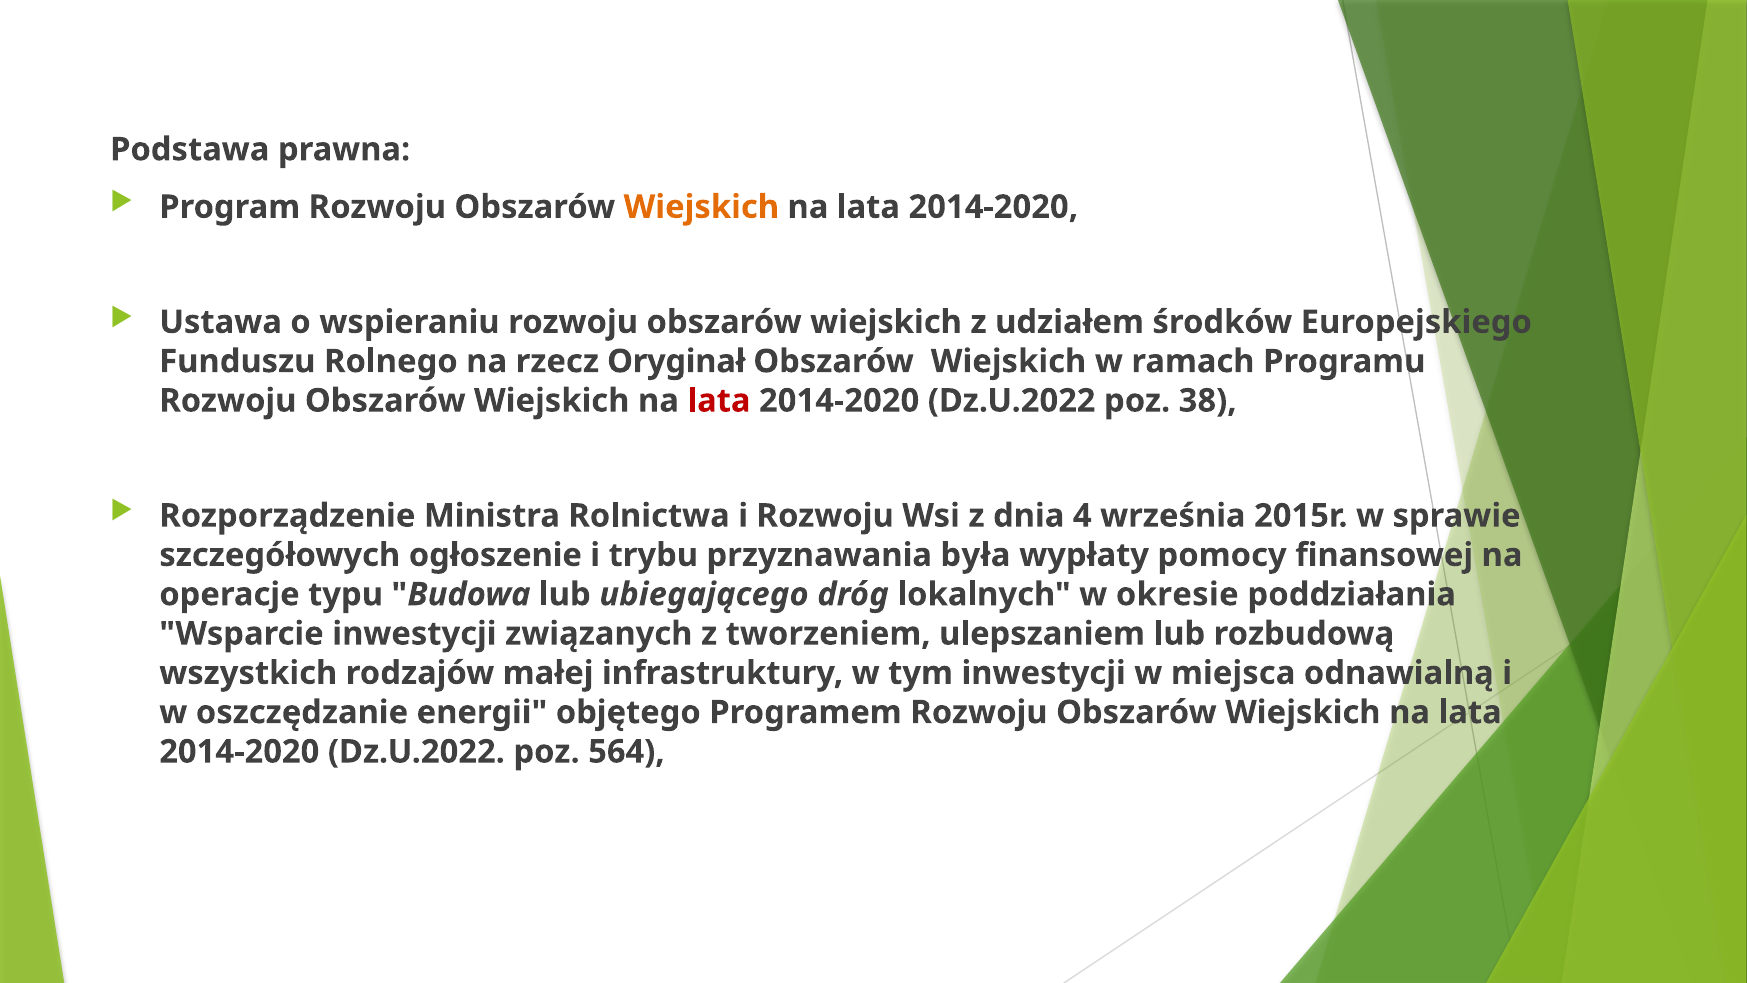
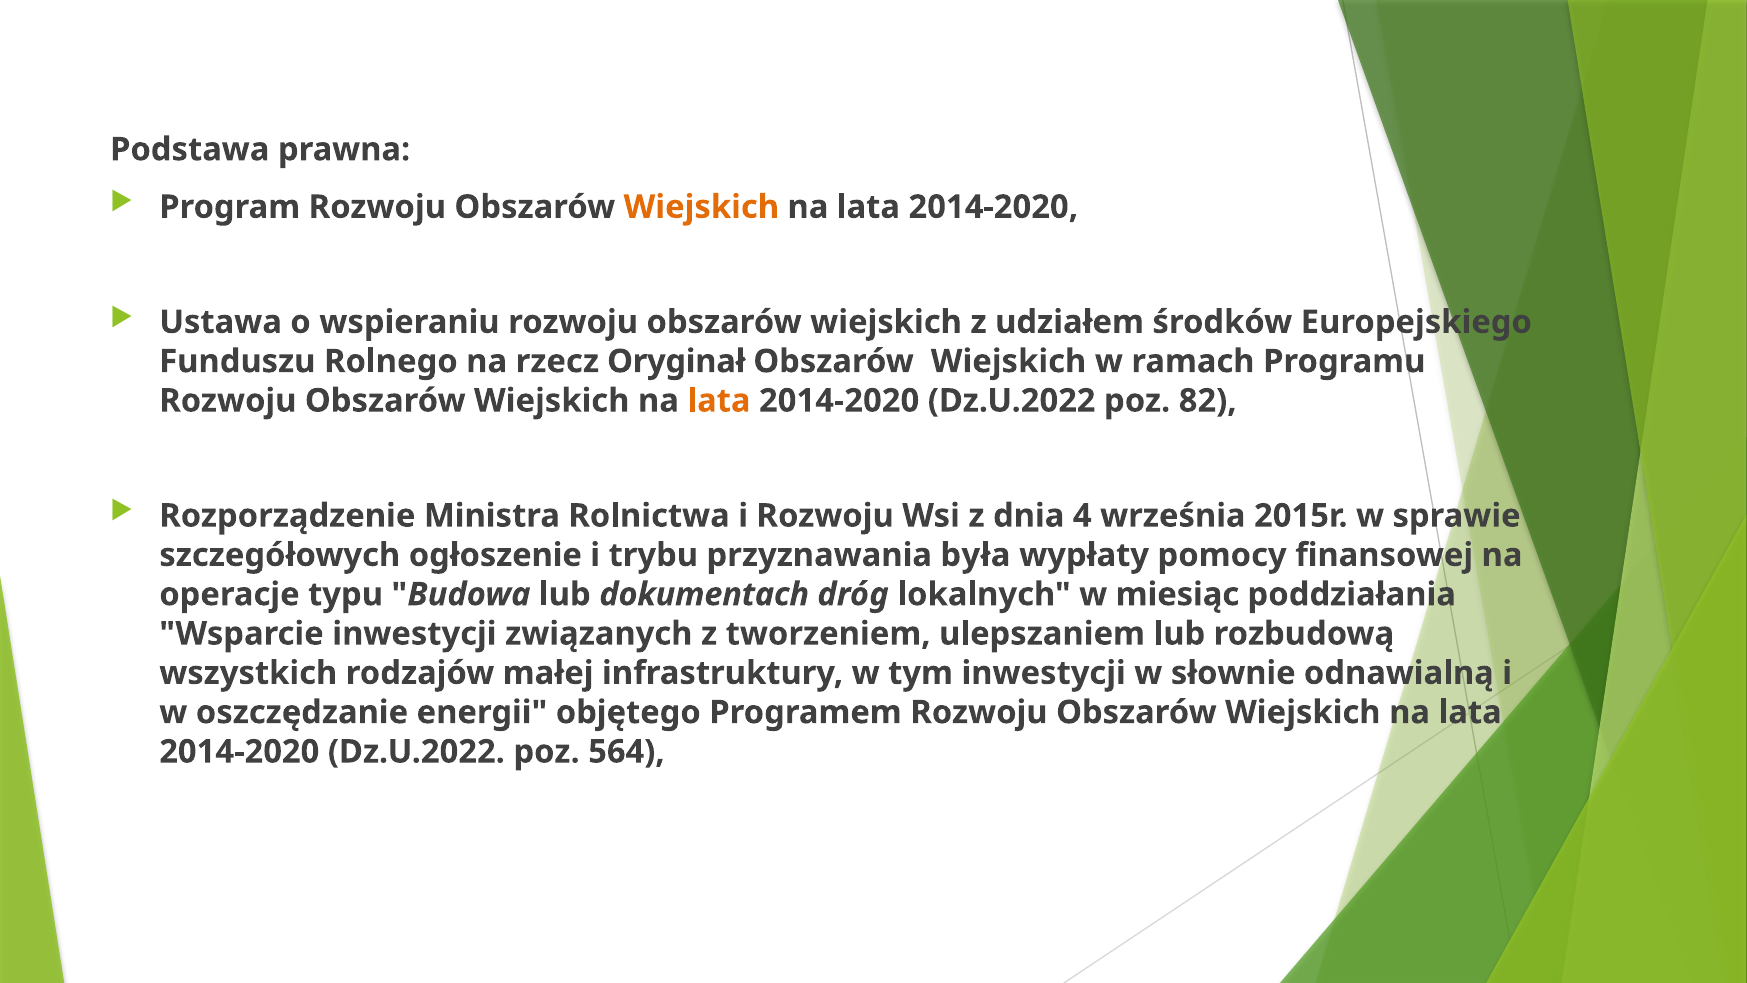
lata colour: red -> orange (719, 401)
38: 38 -> 82 (1208, 401)
ubiegającego: ubiegającego -> dokumentach (704, 594)
okresie: okresie -> miesiąc (1177, 594)
miejsca: miejsca -> słownie (1233, 673)
